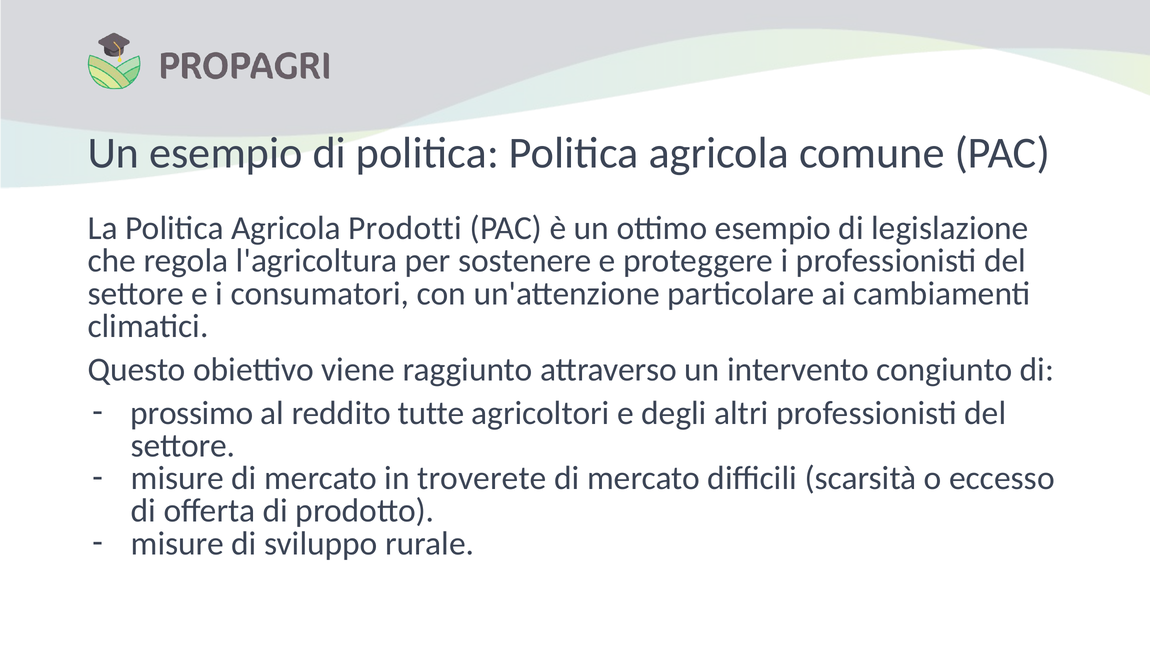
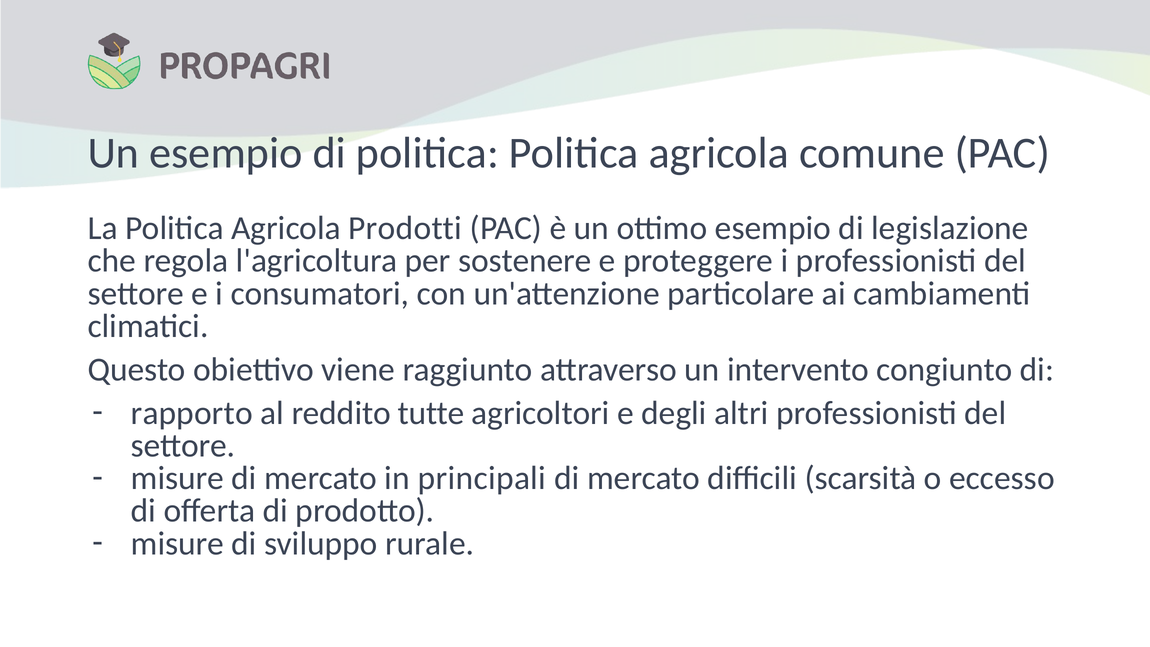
prossimo: prossimo -> rapporto (192, 413)
troverete: troverete -> principali (482, 478)
